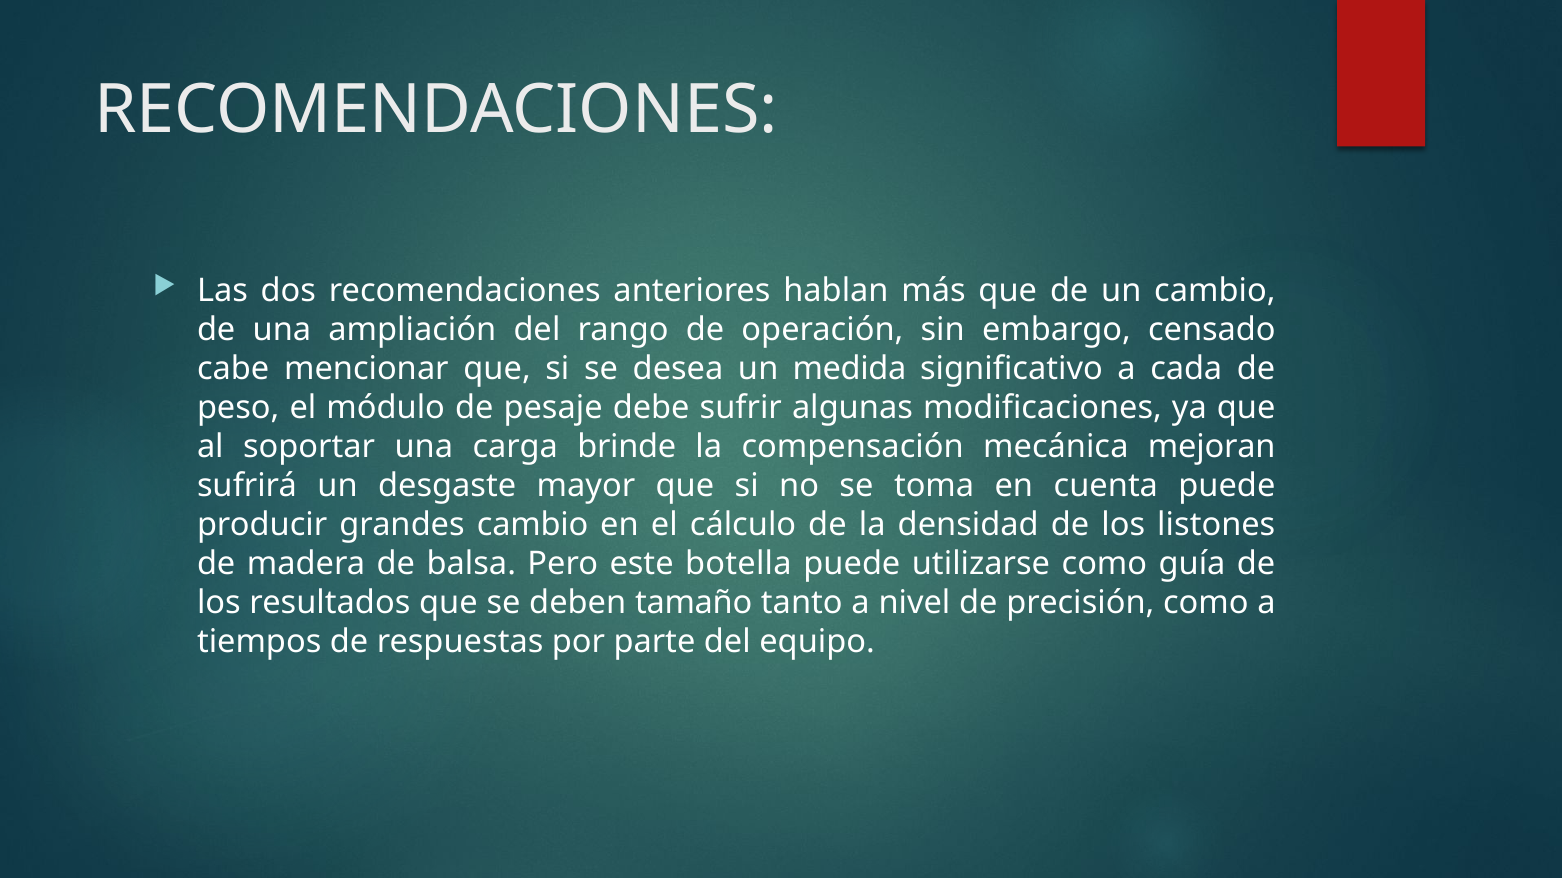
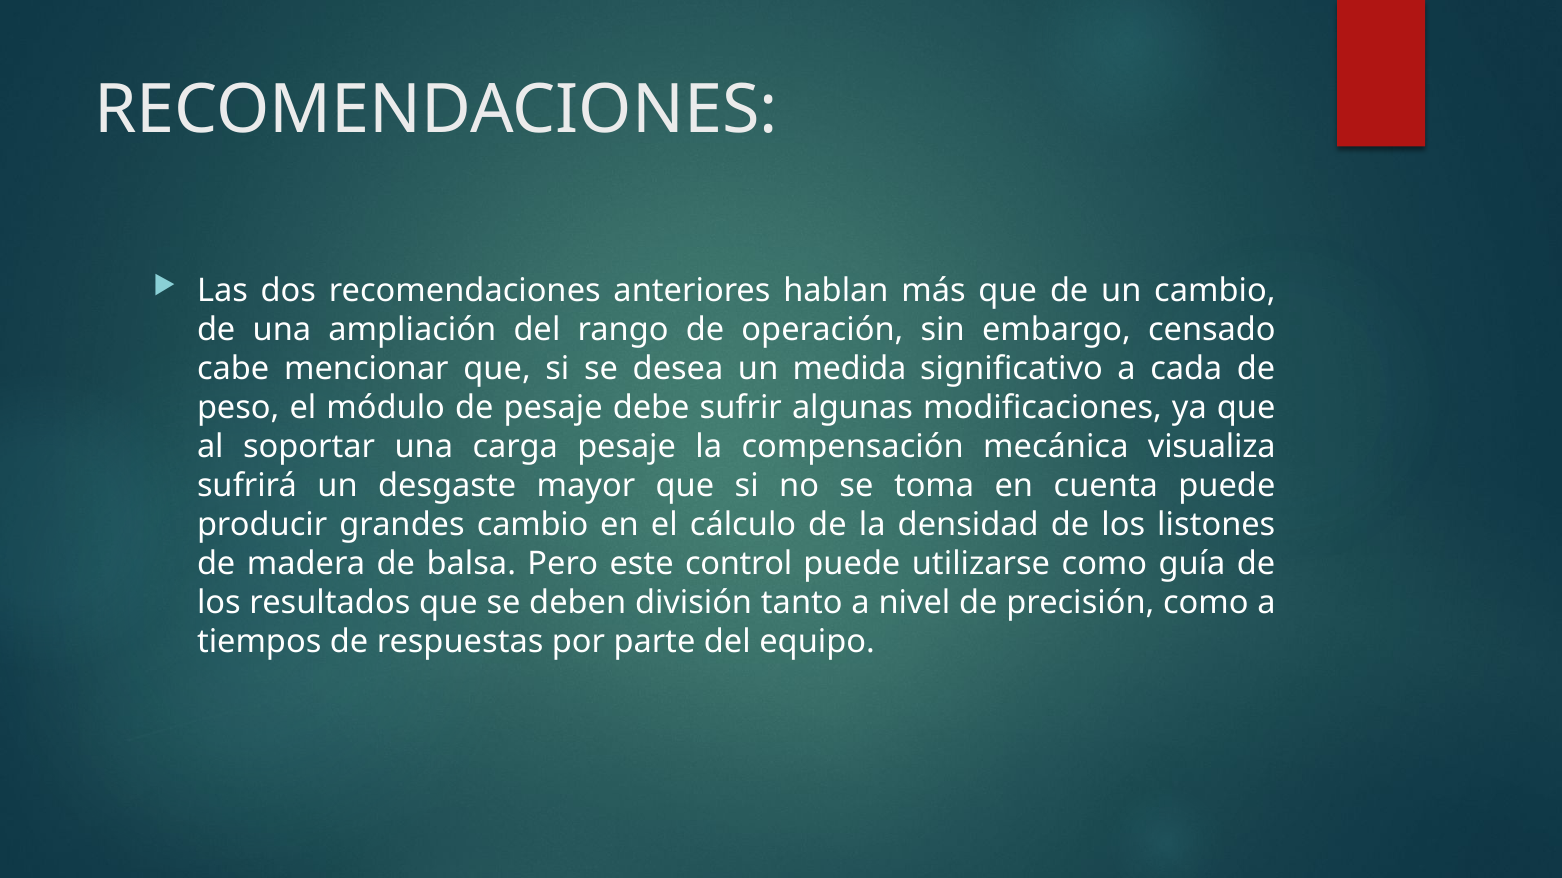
carga brinde: brinde -> pesaje (627, 447)
mejoran: mejoran -> visualiza (1212, 447)
botella: botella -> control (739, 564)
tamaño: tamaño -> división (694, 603)
